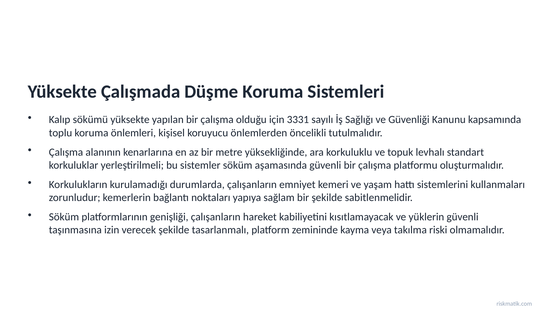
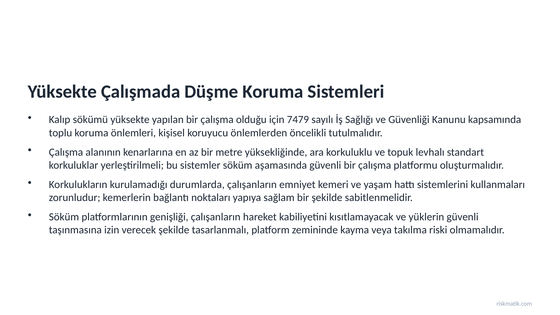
3331: 3331 -> 7479 (298, 120)
